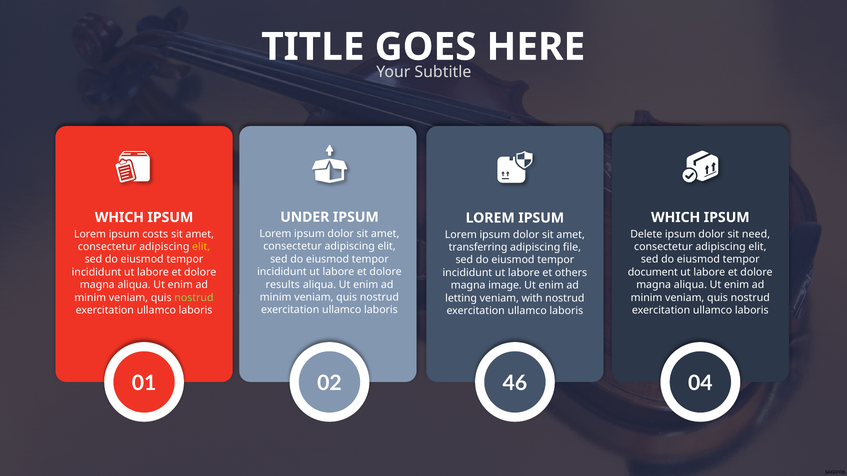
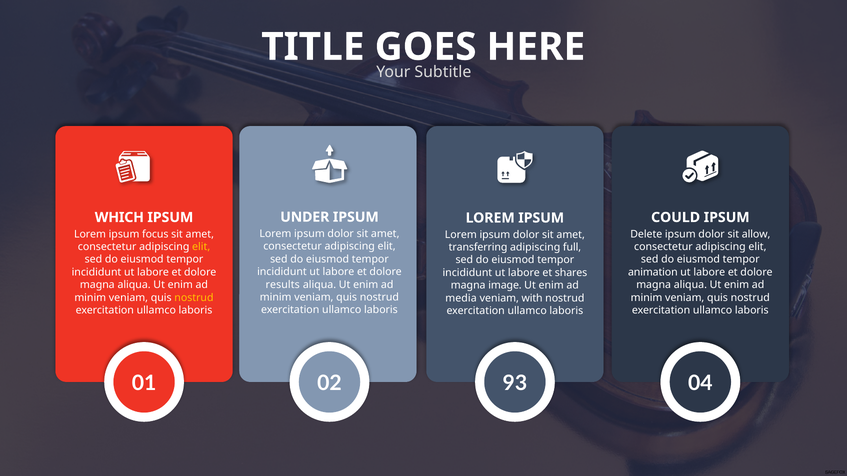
WHICH: WHICH -> COULD (676, 218)
costs: costs -> focus (155, 234)
need: need -> allow (756, 234)
file: file -> full (572, 247)
document: document -> animation (653, 272)
others: others -> shares (571, 273)
nostrud colour: light green -> yellow (194, 298)
letting: letting -> media (461, 298)
46: 46 -> 93 (515, 384)
